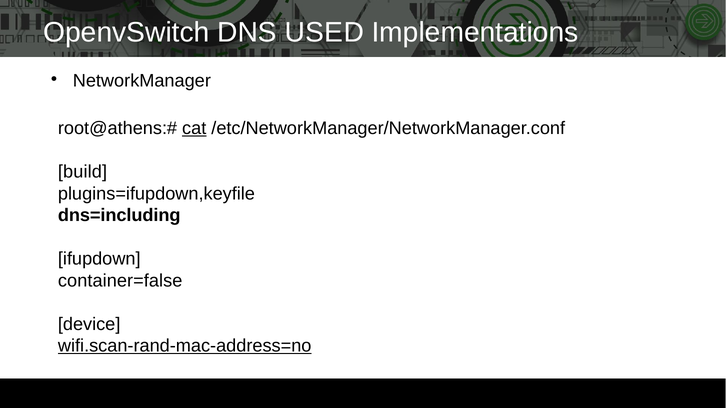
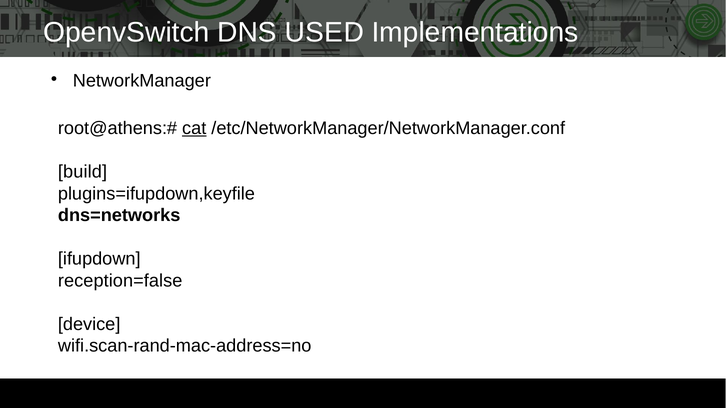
dns=including: dns=including -> dns=networks (119, 216)
container=false: container=false -> reception=false (120, 281)
wifi.scan-rand-mac-address=no underline: present -> none (185, 346)
